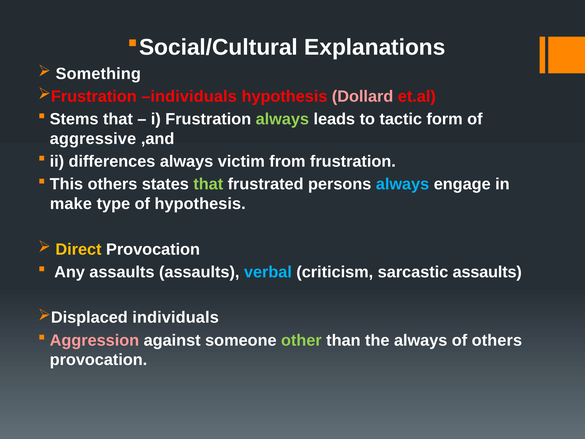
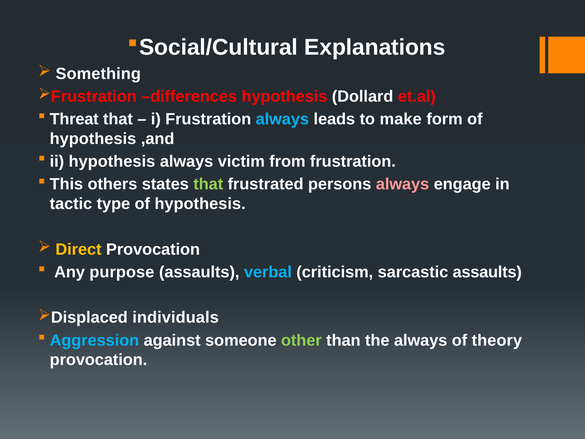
individuals: individuals -> differences (189, 96)
Dollard colour: pink -> white (363, 96)
Stems: Stems -> Threat (74, 119)
always colour: light green -> light blue (282, 119)
tactic: tactic -> make (401, 119)
aggressive: aggressive -> hypothesis (93, 139)
ii differences: differences -> hypothesis (112, 161)
always colour: light blue -> pink (403, 184)
make: make -> tactic (71, 204)
Any assaults: assaults -> purpose (122, 272)
Aggression colour: pink -> light blue (94, 340)
of others: others -> theory (497, 340)
